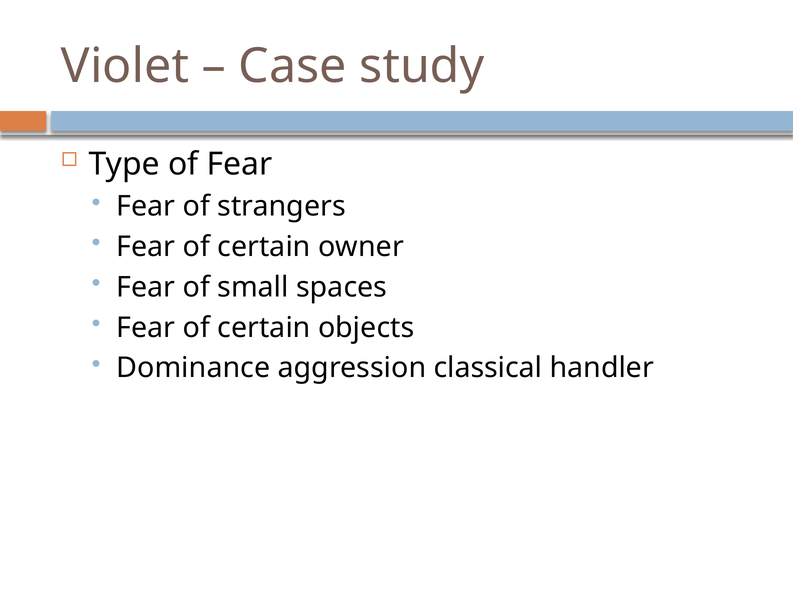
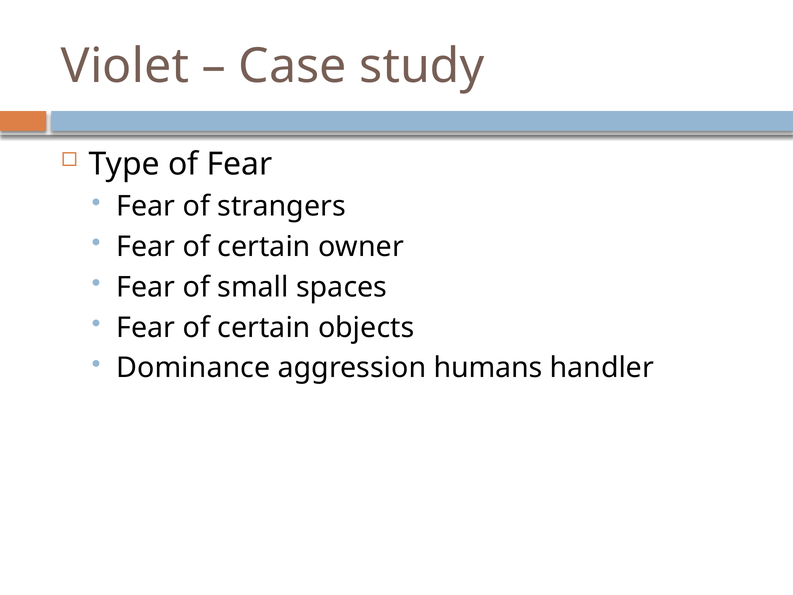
classical: classical -> humans (488, 368)
